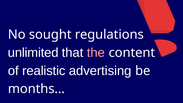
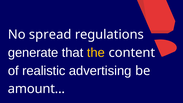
sought: sought -> spread (50, 35)
unlimited: unlimited -> generate (33, 53)
the colour: pink -> yellow (96, 53)
months: months -> amount (36, 89)
